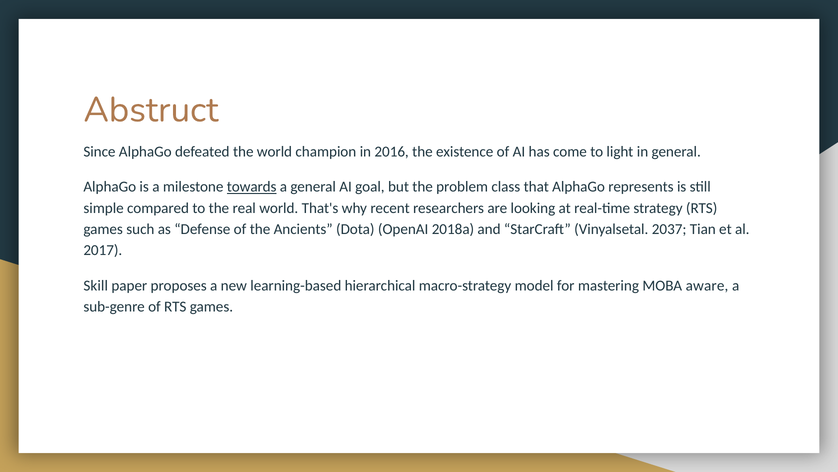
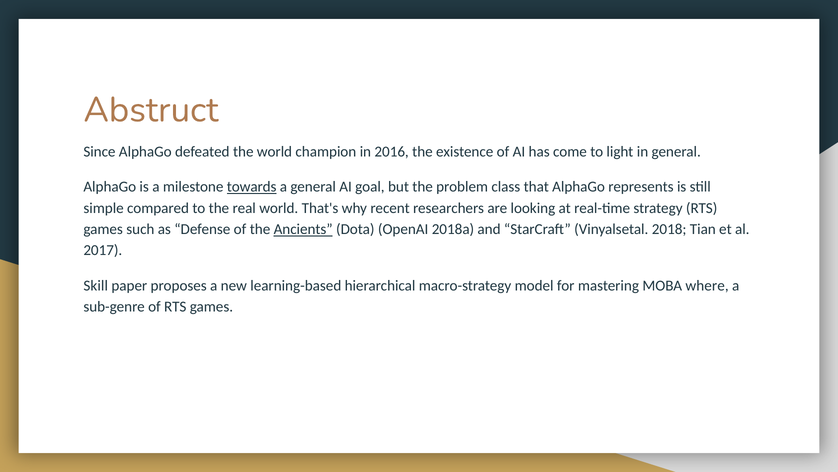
Ancients underline: none -> present (303, 229)
2037: 2037 -> 2018 (669, 229)
aware: aware -> where (707, 285)
